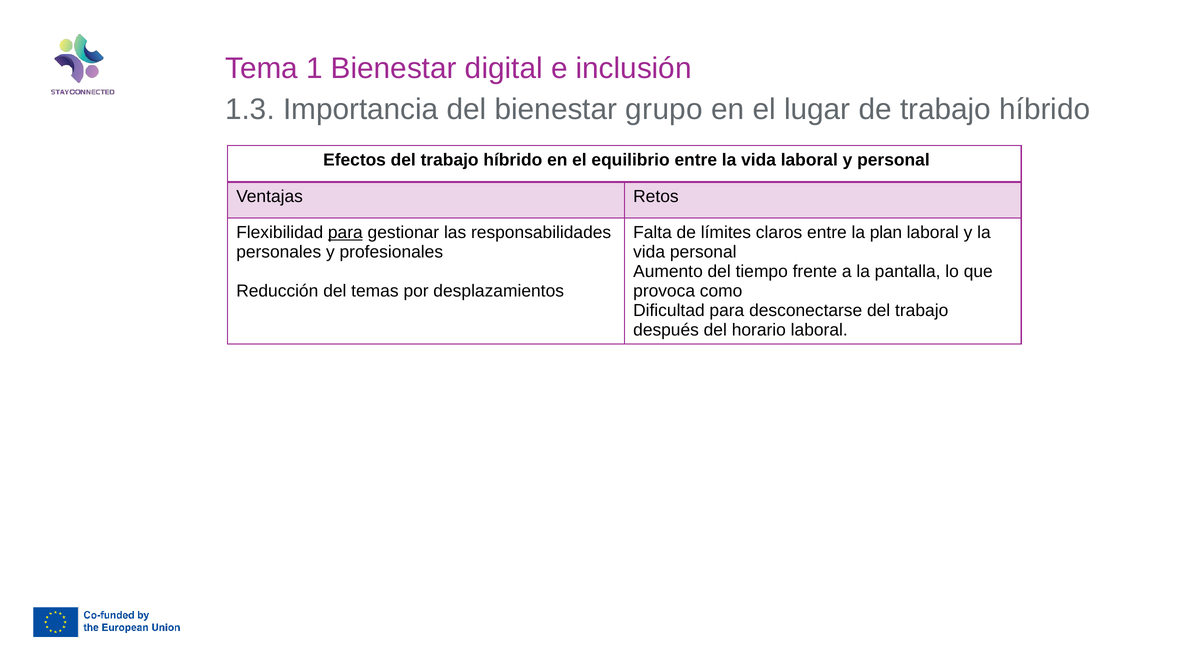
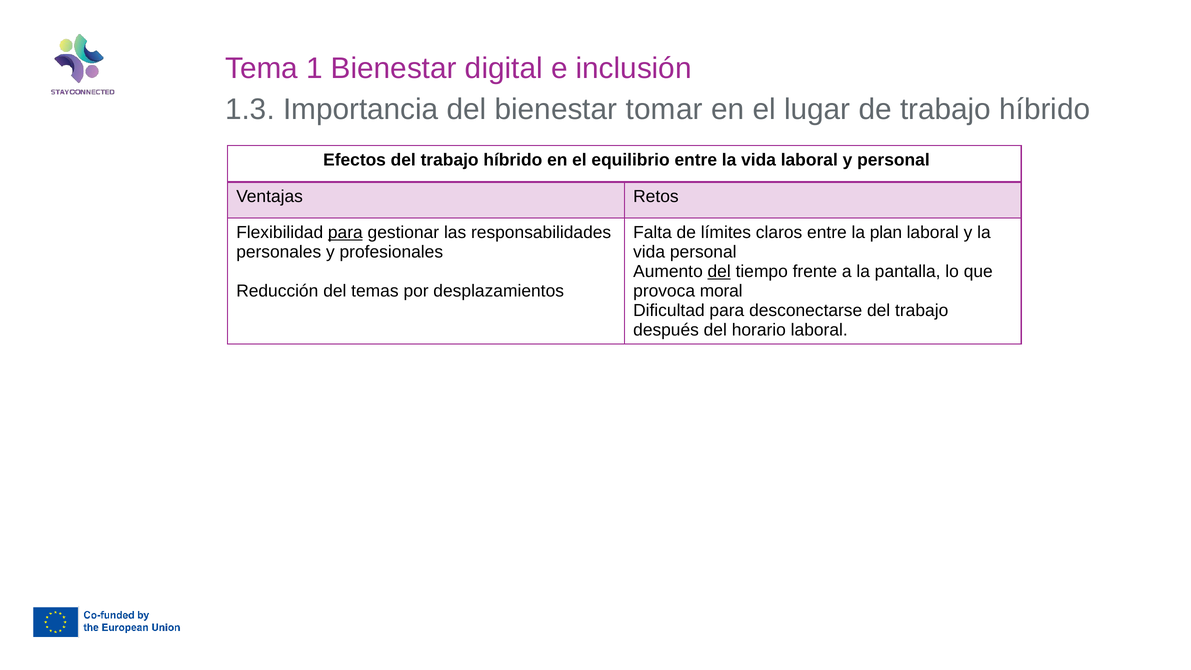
grupo: grupo -> tomar (664, 109)
del underline: none -> present (719, 272)
como: como -> moral (721, 291)
